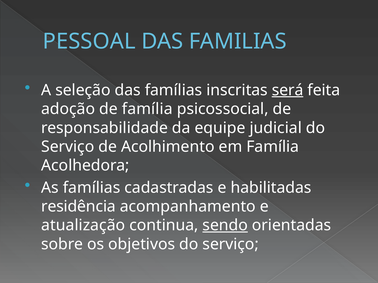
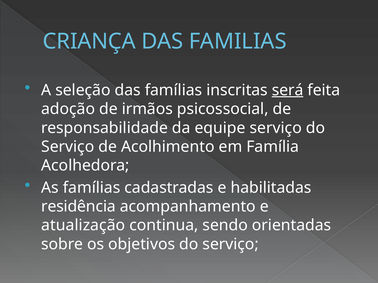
PESSOAL: PESSOAL -> CRIANÇA (89, 42)
de família: família -> irmãos (147, 109)
equipe judicial: judicial -> serviço (276, 128)
sendo underline: present -> none (225, 226)
